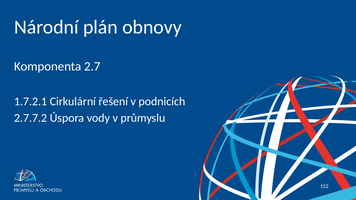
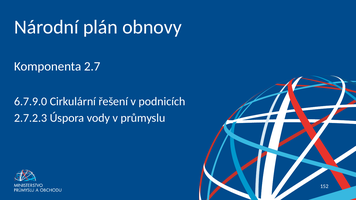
1.7.2.1: 1.7.2.1 -> 6.7.9.0 (31, 102)
2.7.7.2: 2.7.7.2 -> 2.7.2.3 (31, 118)
